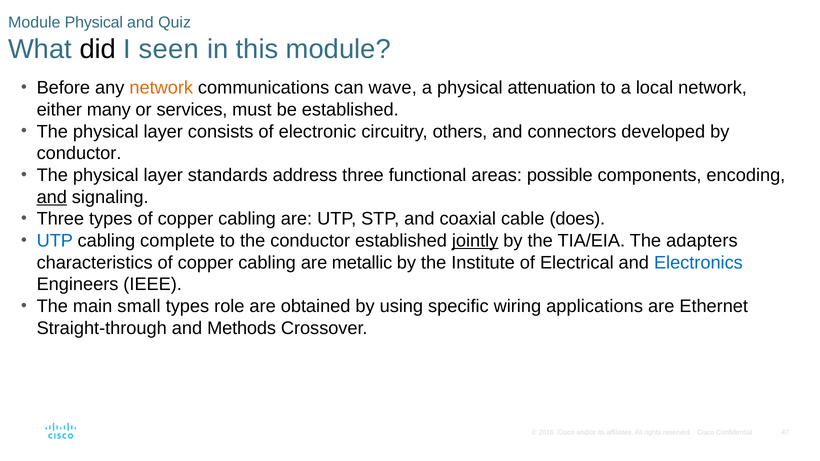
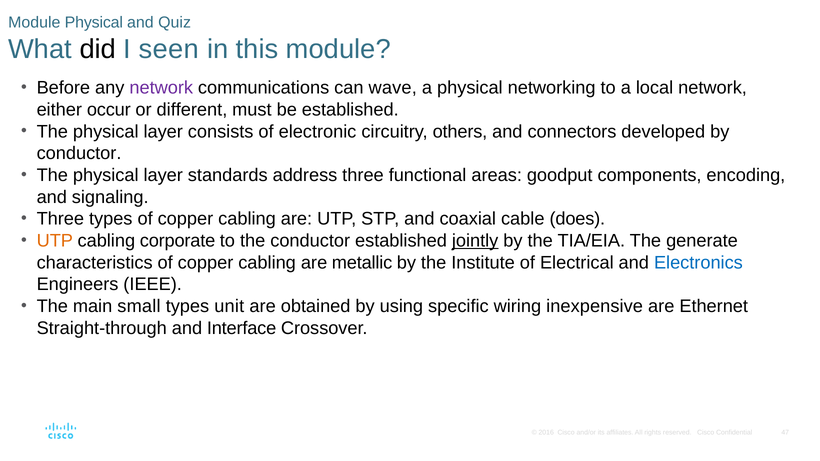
network colour: orange -> purple (161, 88)
attenuation: attenuation -> networking (552, 88)
many: many -> occur (109, 110)
services: services -> different (192, 110)
possible: possible -> goodput (560, 175)
and underline: present -> none (52, 197)
UTP colour: blue -> orange (55, 241)
complete: complete -> corporate (178, 241)
adapters: adapters -> generate (702, 241)
role: role -> unit (229, 306)
applications: applications -> inexpensive (595, 306)
Methods: Methods -> Interface (242, 328)
